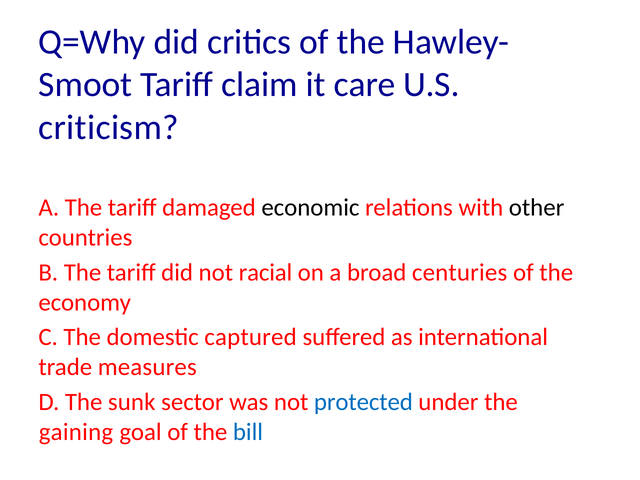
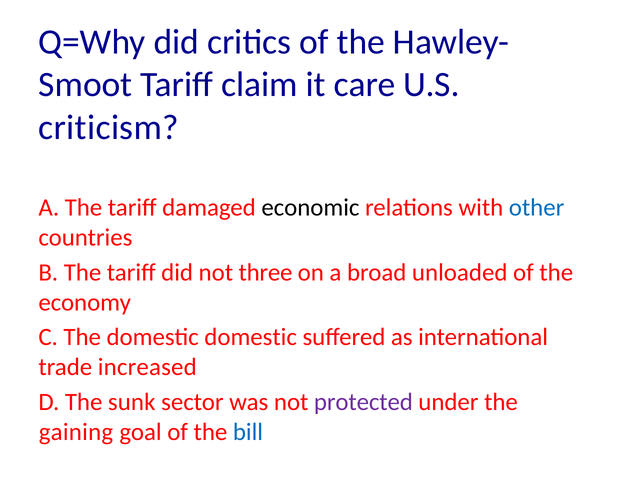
other colour: black -> blue (537, 208)
racial: racial -> three (266, 272)
centuries: centuries -> unloaded (460, 272)
domestic captured: captured -> domestic (251, 337)
measures: measures -> increased (147, 367)
protected colour: blue -> purple (363, 402)
